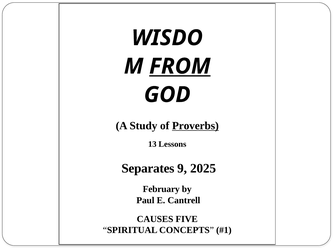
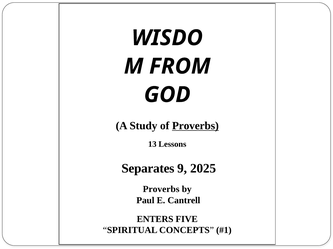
FROM underline: present -> none (180, 66)
February: February -> Proverbs (161, 190)
CAUSES: CAUSES -> ENTERS (155, 220)
